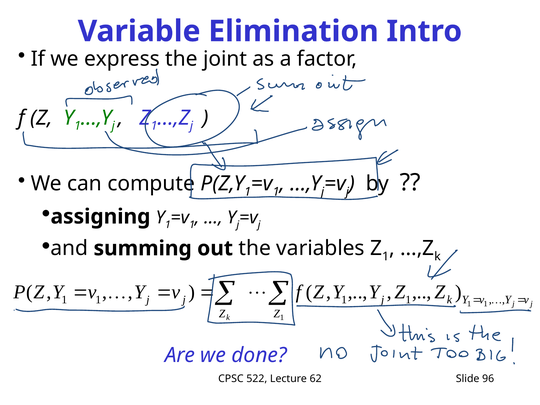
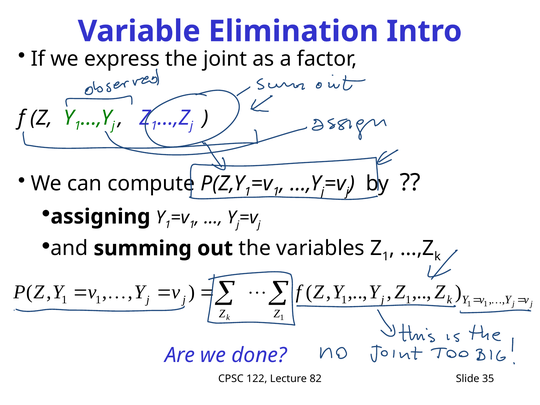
522: 522 -> 122 (257, 379)
62: 62 -> 82 (316, 379)
96: 96 -> 35 (488, 379)
